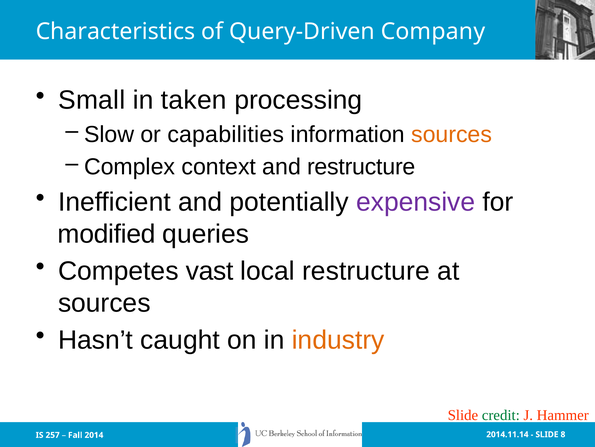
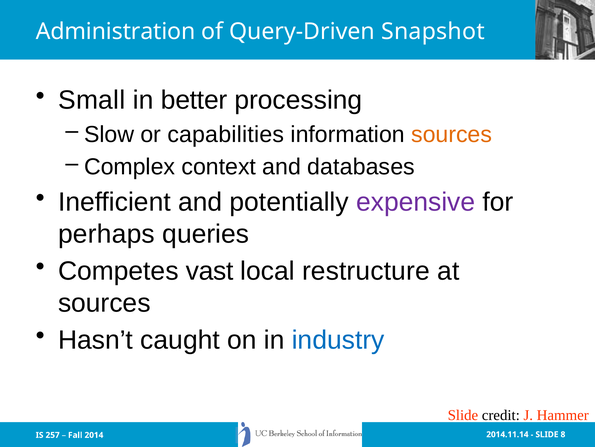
Characteristics: Characteristics -> Administration (116, 31)
Company: Company -> Snapshot (433, 31)
taken: taken -> better (194, 100)
and restructure: restructure -> databases (361, 167)
modified: modified -> perhaps (106, 234)
industry colour: orange -> blue (338, 339)
credit colour: green -> black (501, 414)
